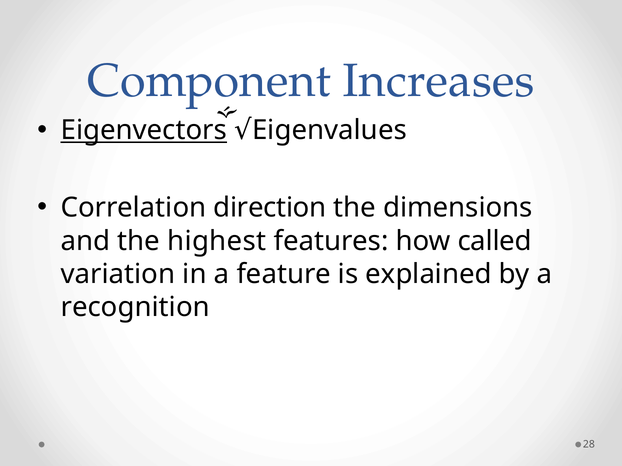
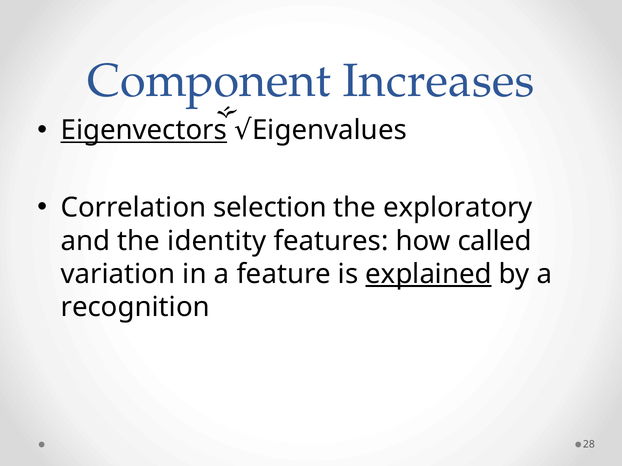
direction: direction -> selection (270, 208)
dimensions: dimensions -> exploratory (458, 208)
highest: highest -> identity (217, 241)
explained underline: none -> present (429, 274)
